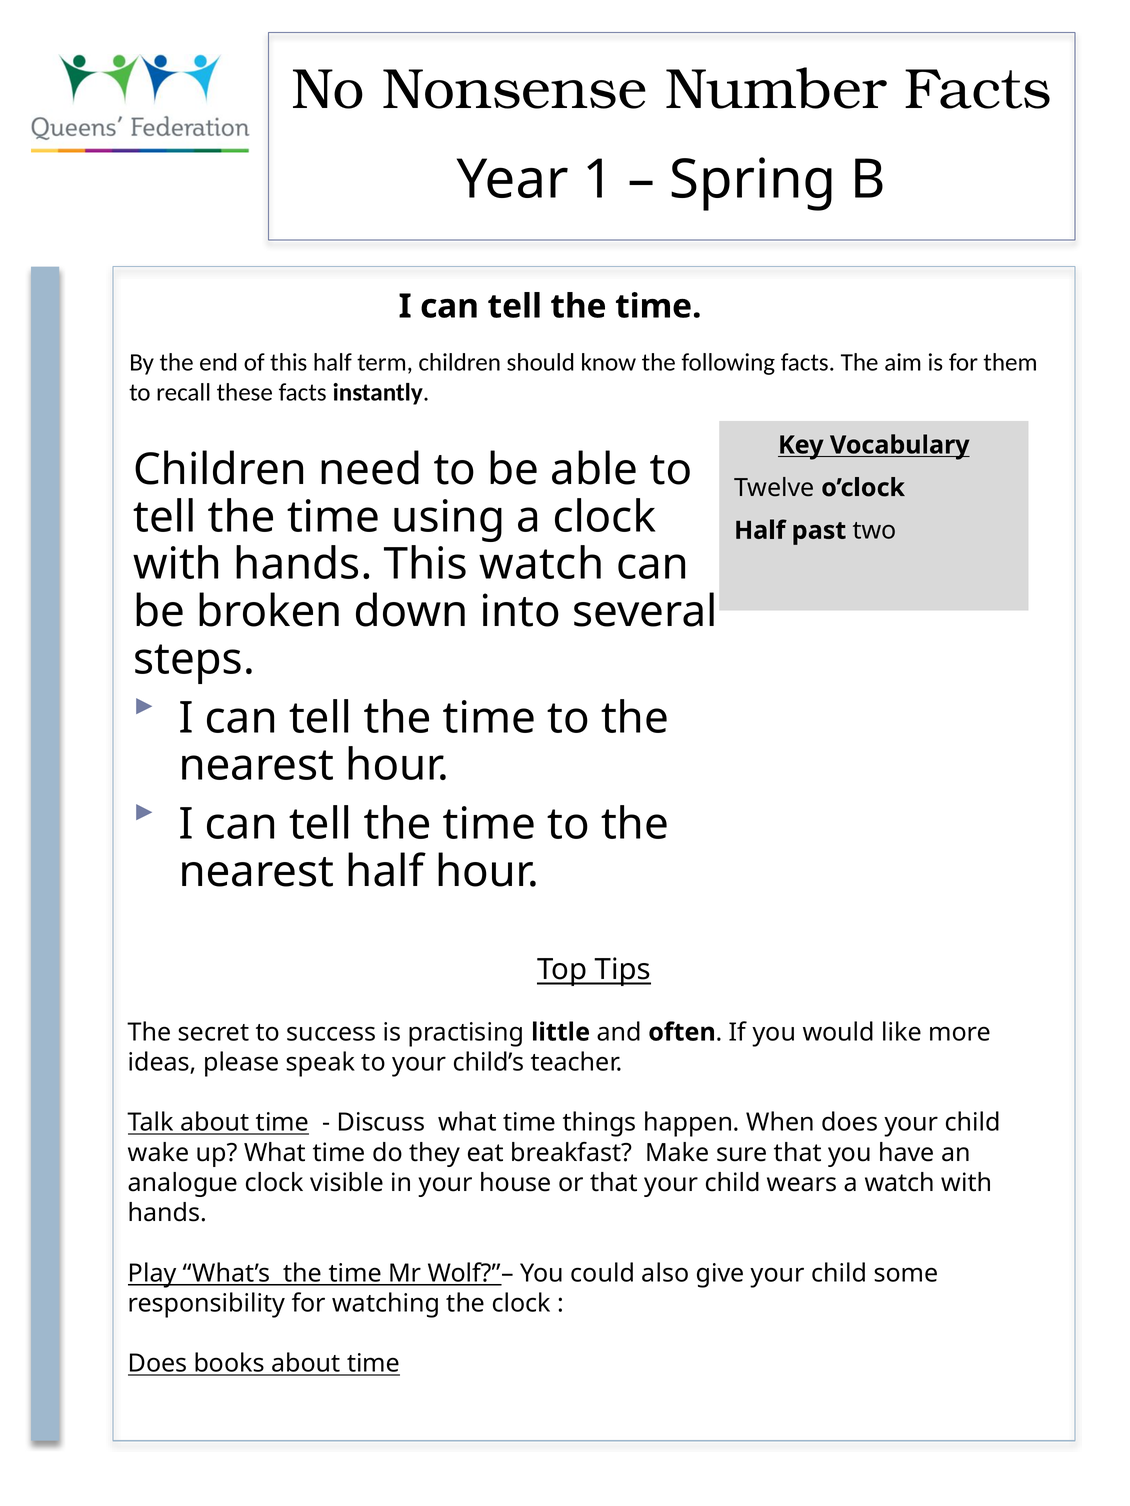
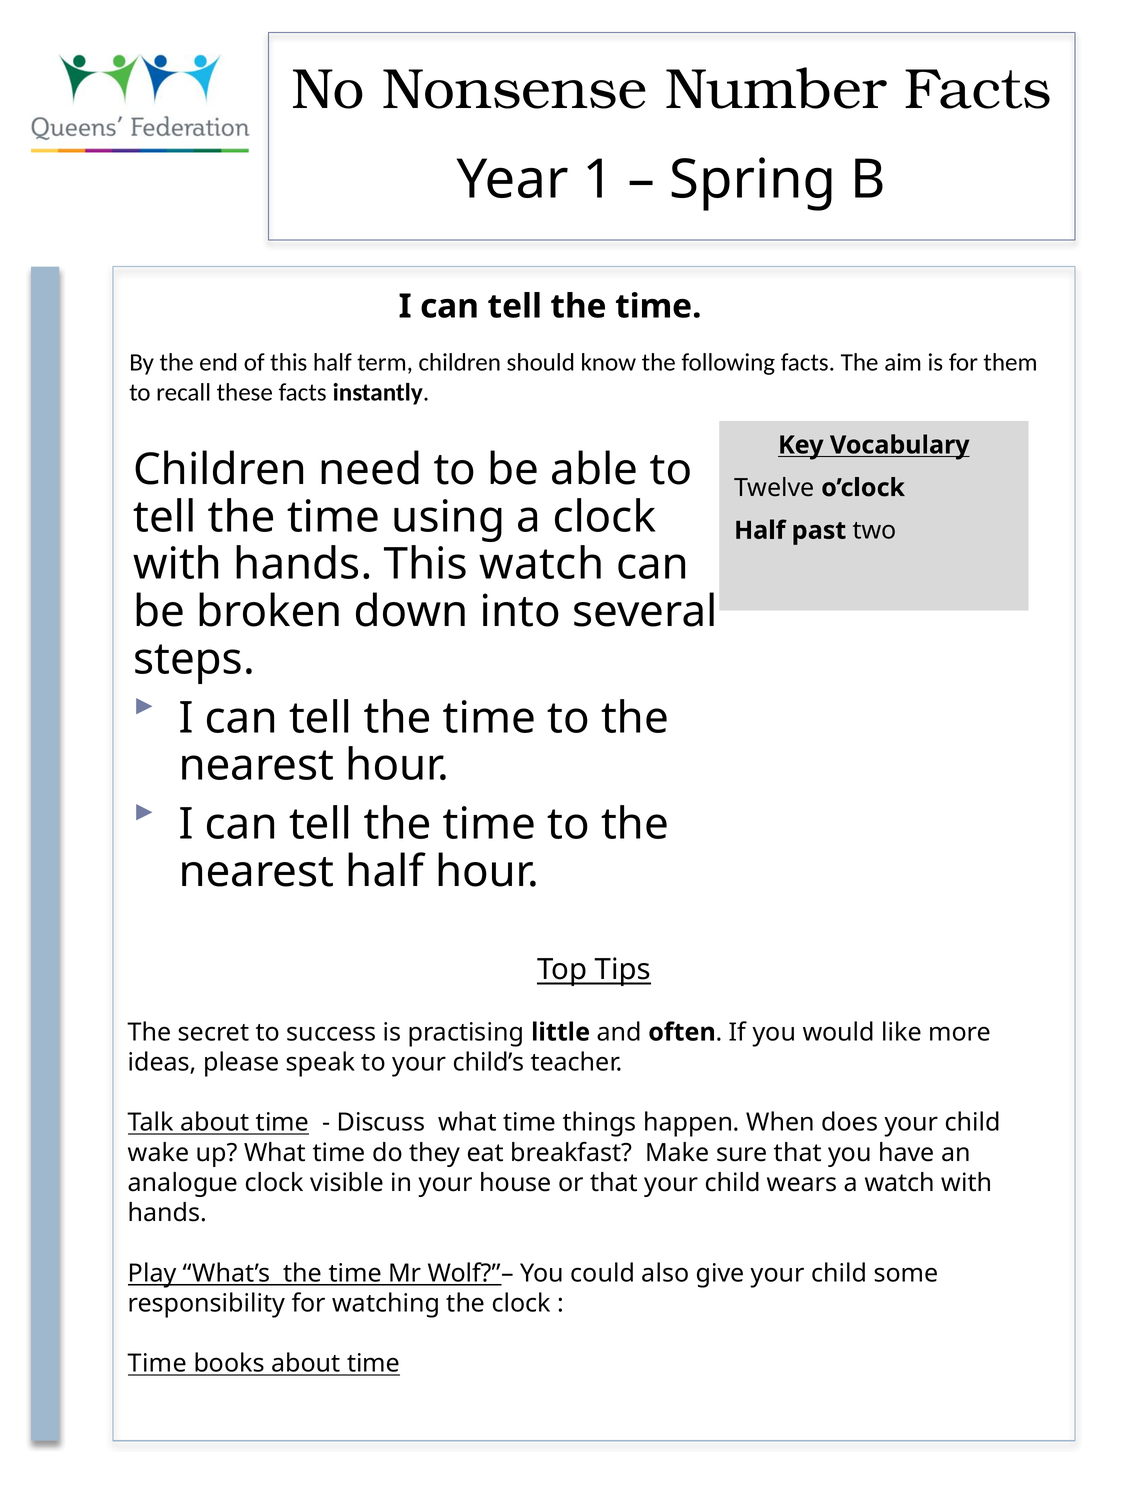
Does: Does -> Time (157, 1364)
